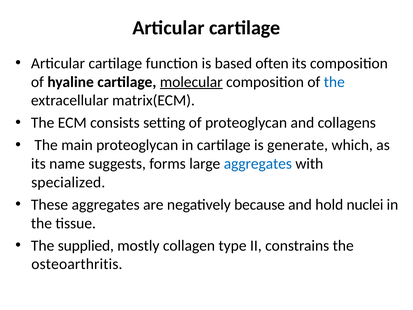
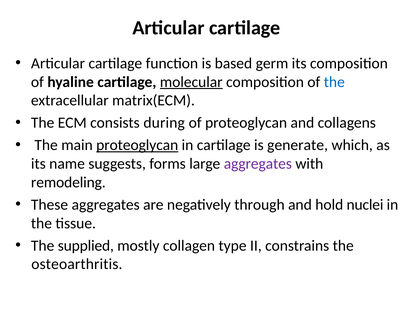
often: often -> germ (272, 63)
setting: setting -> during (164, 123)
proteoglycan underline: none -> present (137, 145)
aggregates colour: blue -> purple (258, 164)
specialized: specialized -> remodeling (68, 182)
because: because -> through (259, 204)
